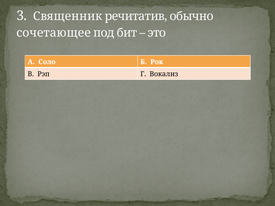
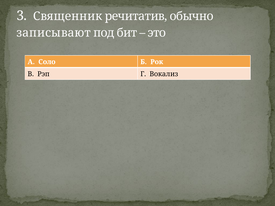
сочетающее: сочетающее -> записывают (54, 33)
